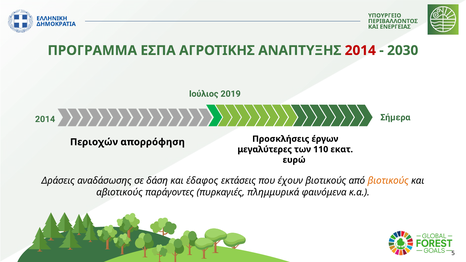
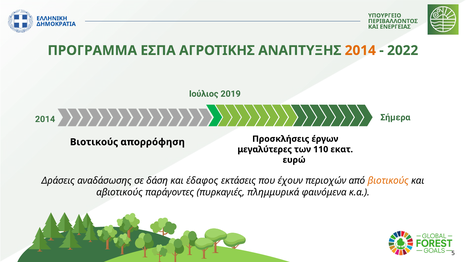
2014 colour: red -> orange (360, 50)
2030: 2030 -> 2022 (403, 50)
Περιοχών: Περιοχών -> Βιοτικούς (94, 142)
έχουν βιοτικούς: βιοτικούς -> περιοχών (326, 181)
